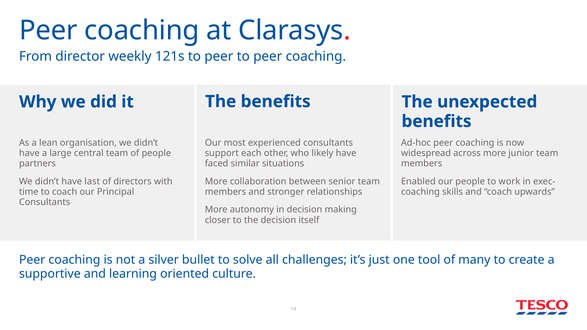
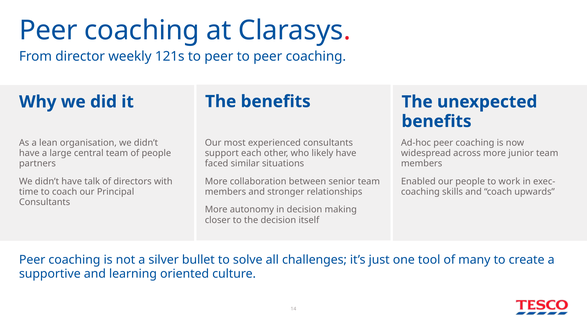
last: last -> talk (92, 181)
